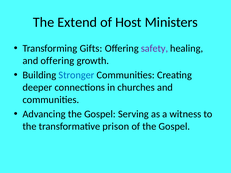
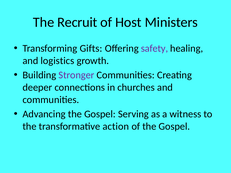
Extend: Extend -> Recruit (77, 22)
and offering: offering -> logistics (57, 61)
Stronger colour: blue -> purple (76, 75)
prison: prison -> action (116, 127)
